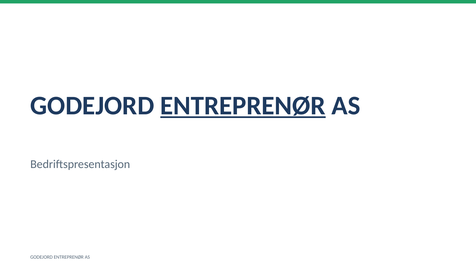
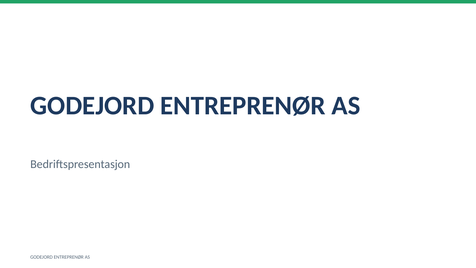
ENTREPRENØR underline: present -> none (243, 106)
